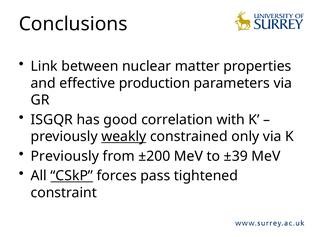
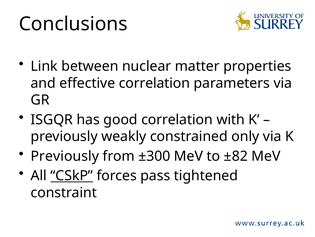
effective production: production -> correlation (154, 83)
weakly underline: present -> none (124, 136)
±200: ±200 -> ±300 (154, 156)
±39: ±39 -> ±82 (236, 156)
